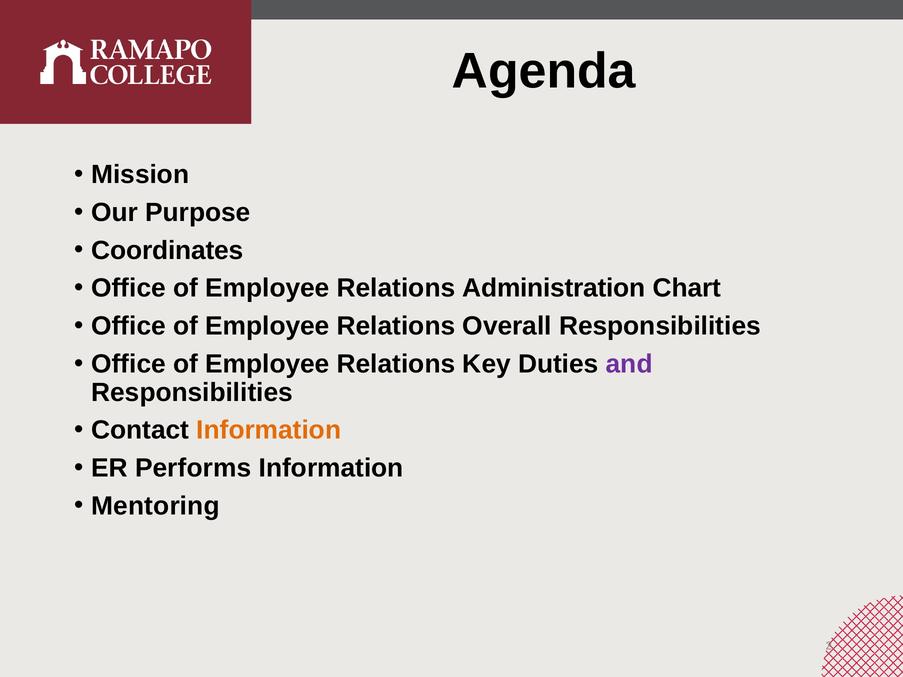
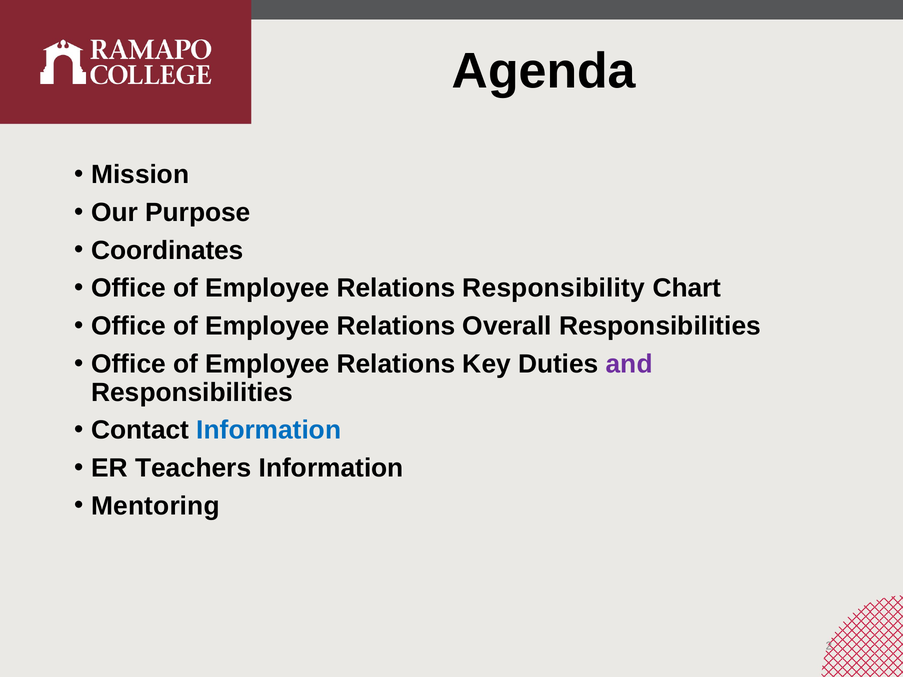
Administration: Administration -> Responsibility (554, 288)
Information colour: orange -> blue (269, 430)
Performs: Performs -> Teachers (193, 468)
